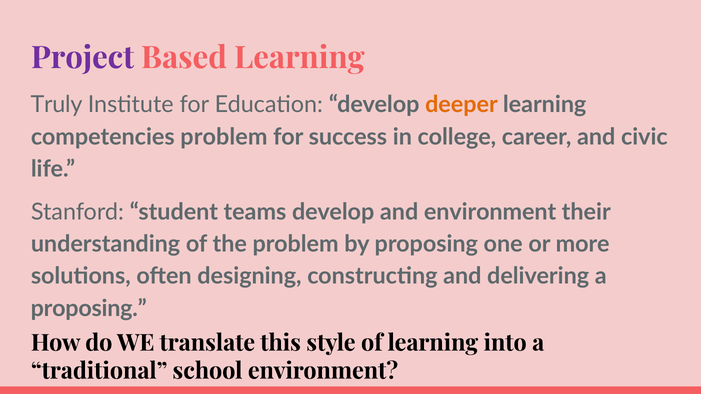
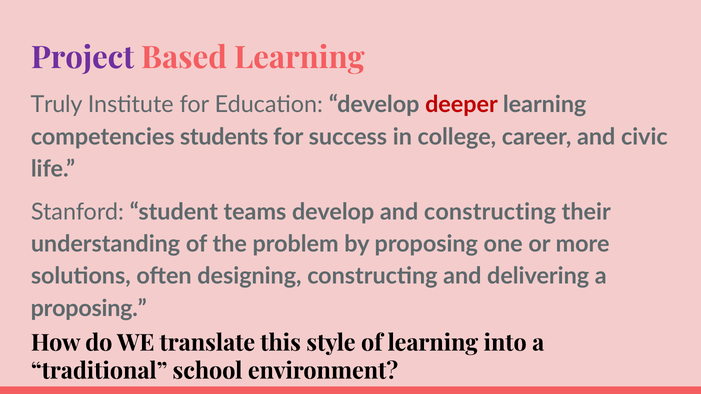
deeper colour: orange -> red (461, 105)
competencies problem: problem -> students (224, 137)
and environment: environment -> constructing (490, 212)
